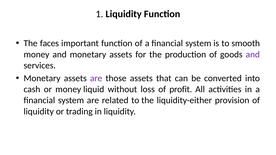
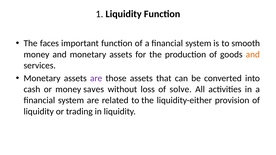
and colour: purple -> orange (253, 54)
liquid: liquid -> saves (94, 89)
profit: profit -> solve (181, 89)
